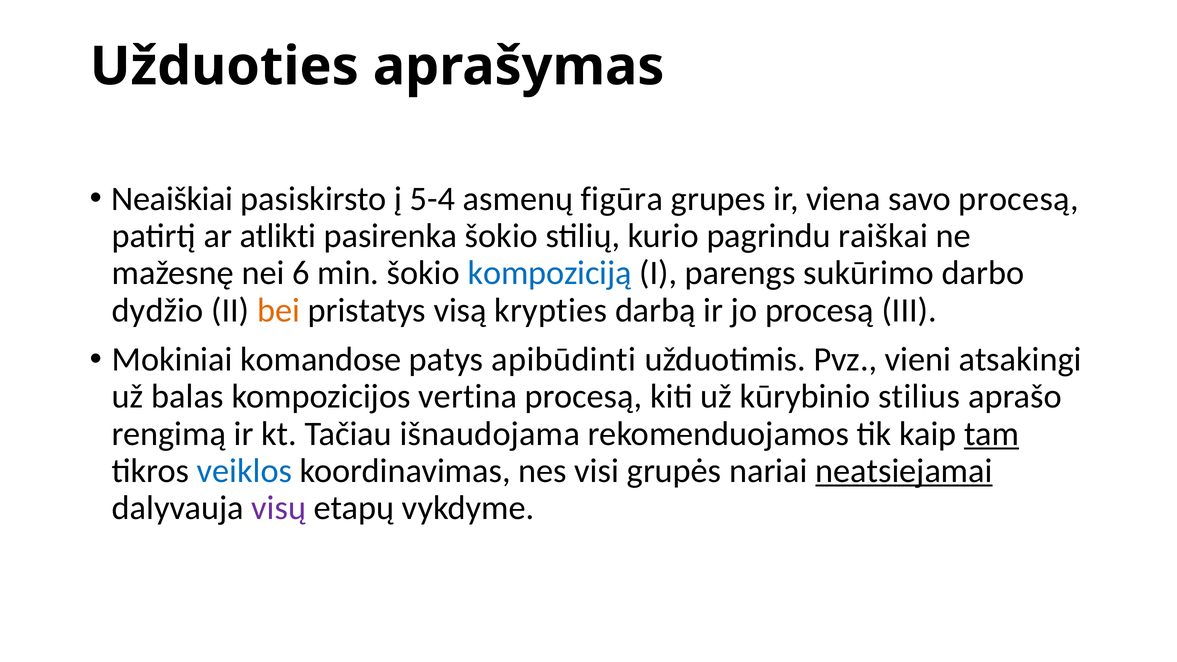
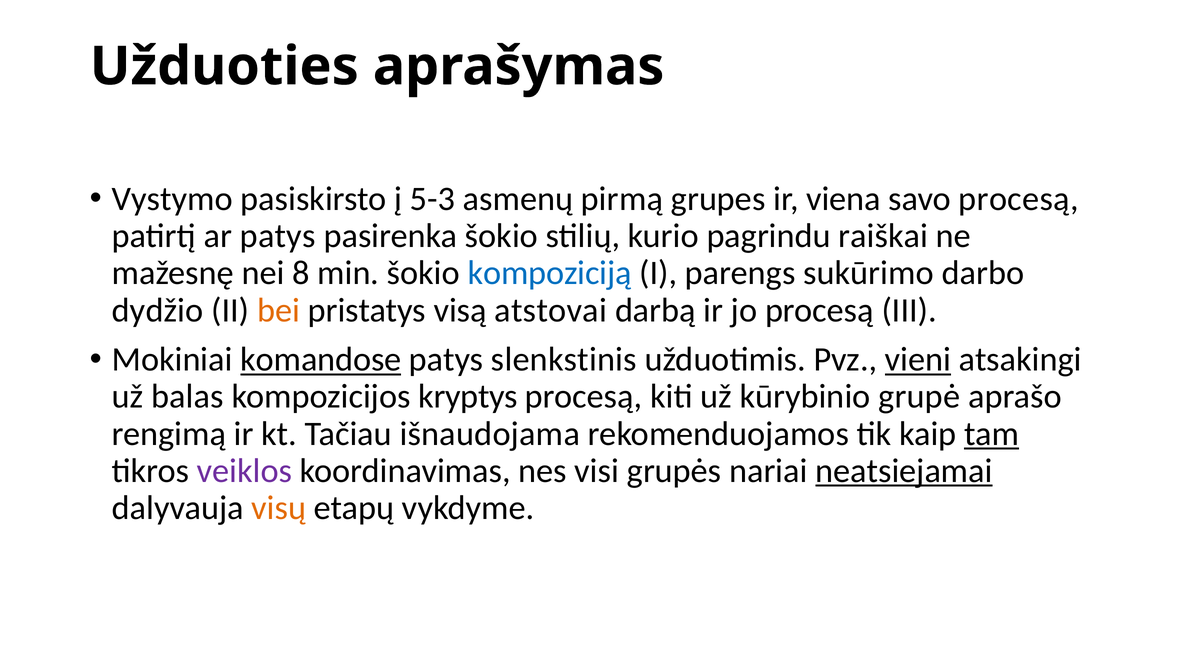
Neaiškiai: Neaiškiai -> Vystymo (172, 199)
5-4: 5-4 -> 5-3 (432, 199)
figūra: figūra -> pirmą (622, 199)
ar atlikti: atlikti -> patys (278, 236)
6: 6 -> 8 (301, 273)
krypties: krypties -> atstovai (551, 310)
komandose underline: none -> present (321, 360)
apibūdinti: apibūdinti -> slenkstinis (564, 360)
vieni underline: none -> present (918, 360)
vertina: vertina -> kryptys (468, 397)
stilius: stilius -> grupė (919, 397)
veiklos colour: blue -> purple (245, 471)
visų colour: purple -> orange (279, 508)
